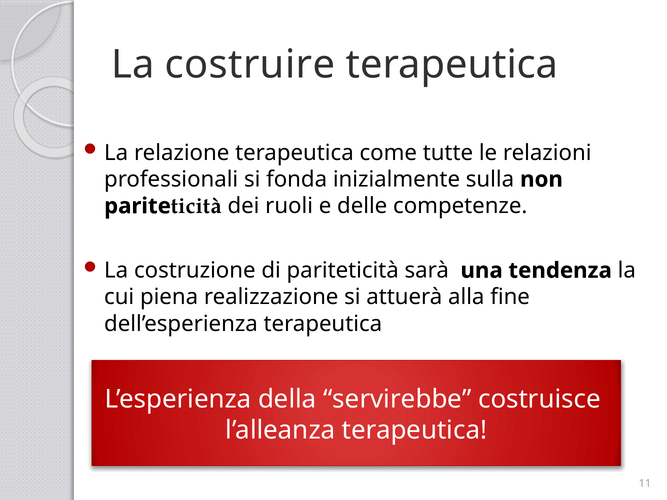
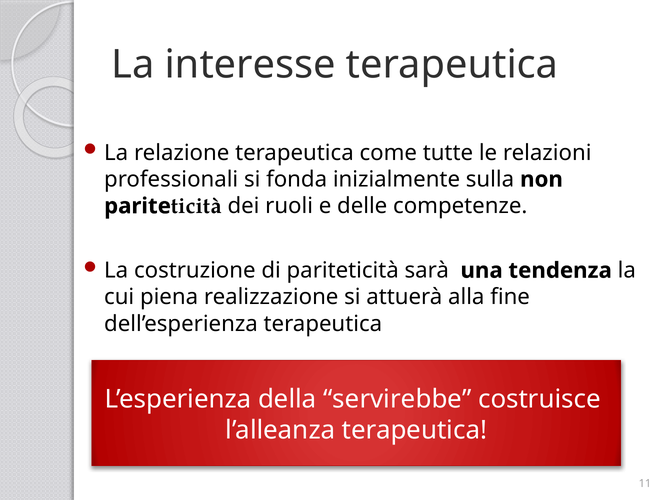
costruire: costruire -> interesse (250, 65)
